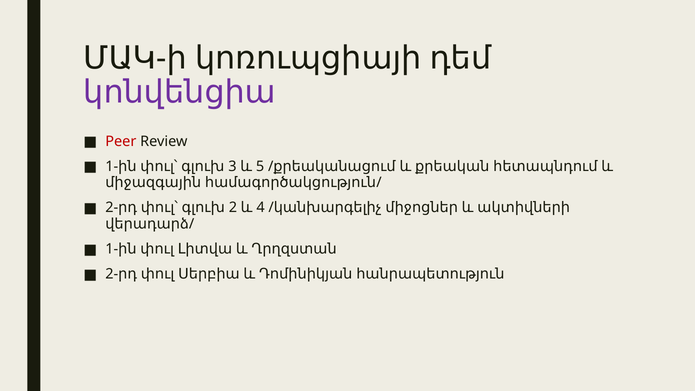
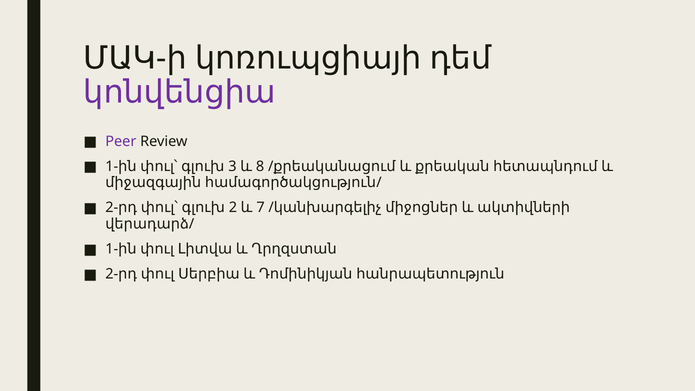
Peer colour: red -> purple (121, 141)
5: 5 -> 8 (260, 166)
4: 4 -> 7 (261, 208)
